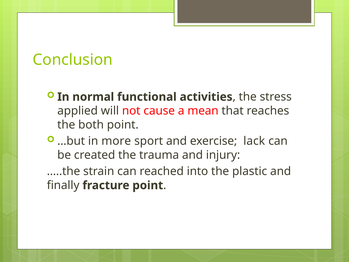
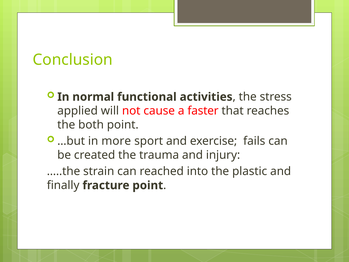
mean: mean -> faster (203, 111)
lack: lack -> fails (254, 141)
